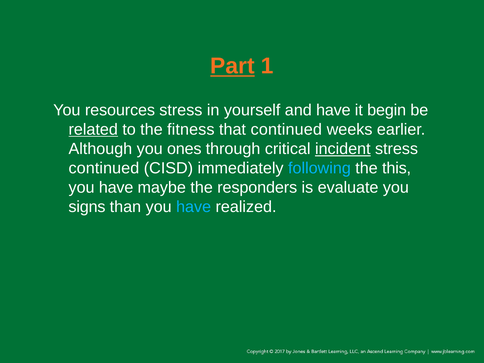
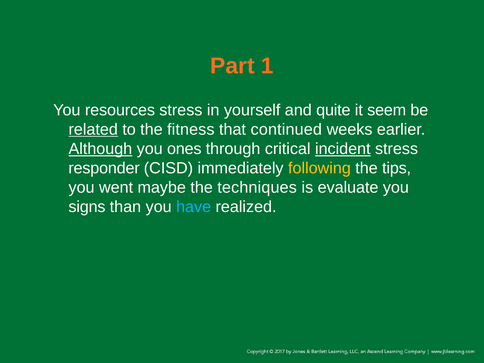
Part underline: present -> none (232, 66)
and have: have -> quite (333, 110)
begin: begin -> seem (387, 110)
Although underline: none -> present (100, 149)
continued: continued -> responder (104, 168)
following colour: light blue -> yellow (319, 168)
this: this -> tips (397, 168)
have: have -> went (116, 187)
responders: responders -> techniques (257, 187)
